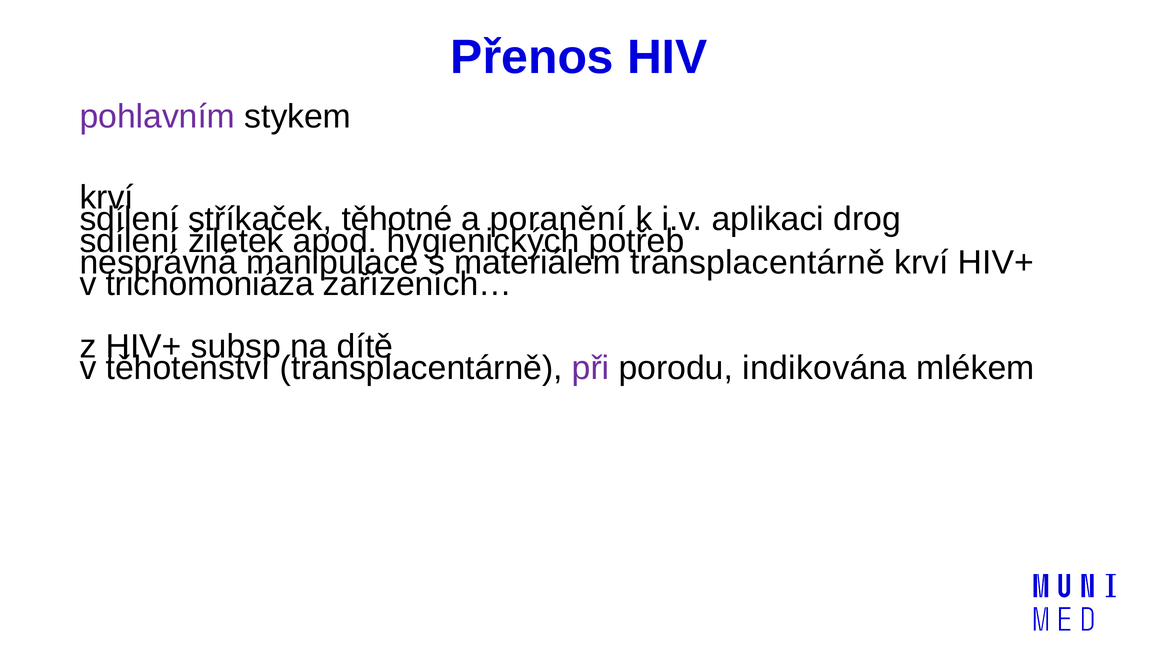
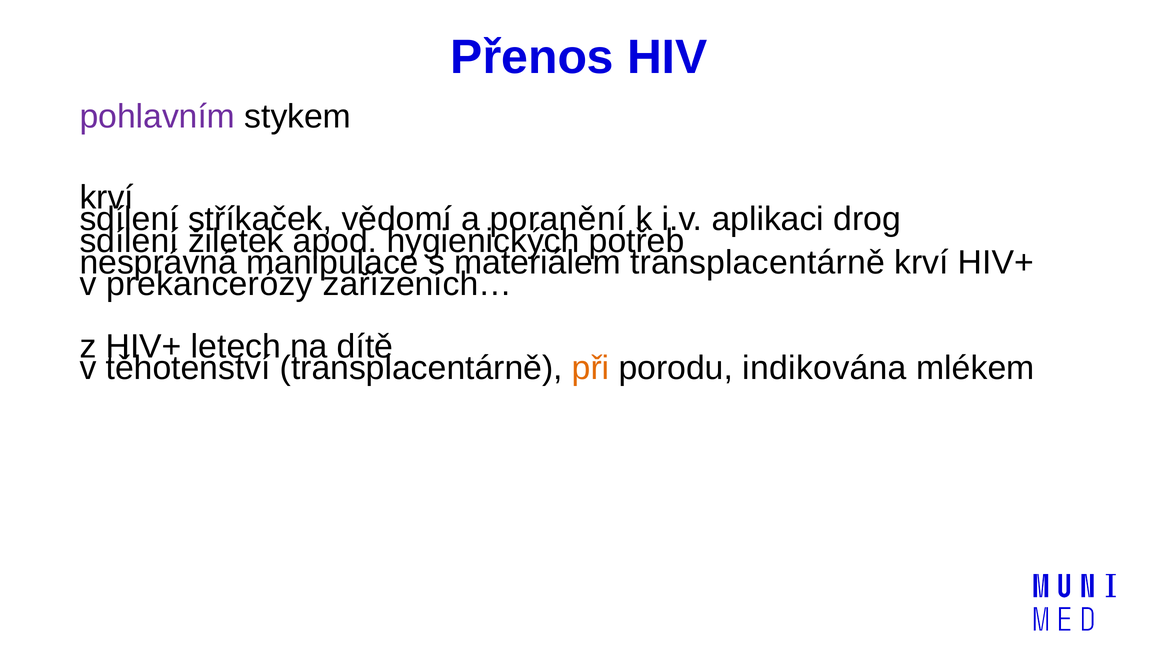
těhotné: těhotné -> vědomí (397, 219)
trichomoniáza: trichomoniáza -> prekancerózy (210, 284)
subsp: subsp -> letech (236, 347)
při colour: purple -> orange (591, 368)
